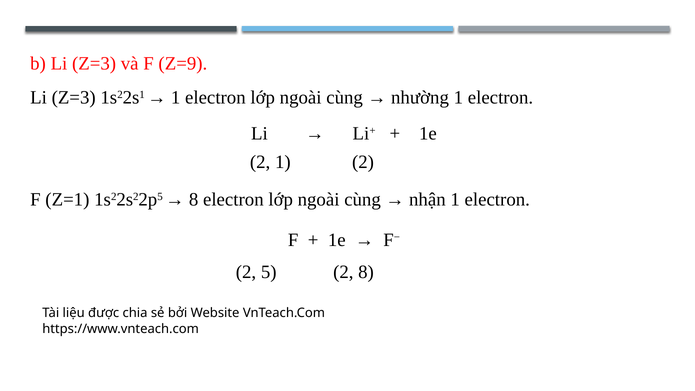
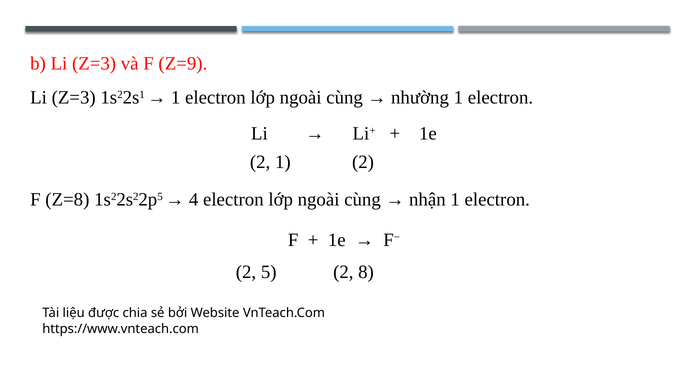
Z=1: Z=1 -> Z=8 (67, 199)
8: 8 -> 4 (194, 199)
